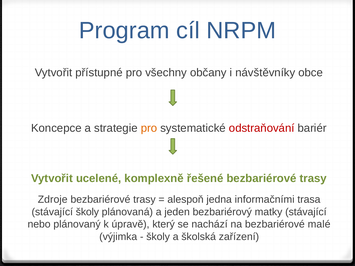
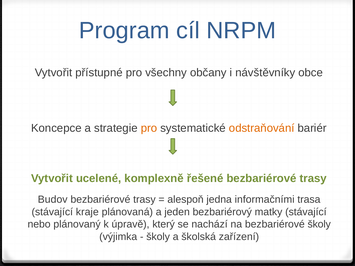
odstraňování colour: red -> orange (262, 128)
Zdroje: Zdroje -> Budov (53, 200)
stávající školy: školy -> kraje (87, 212)
bezbariérové malé: malé -> školy (319, 225)
